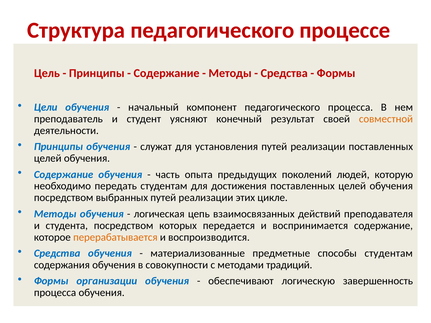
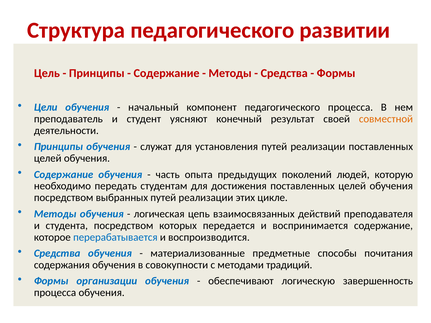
процессе: процессе -> развитии (345, 30)
перерабатывается colour: orange -> blue (115, 237)
способы студентам: студентам -> почитания (389, 253)
